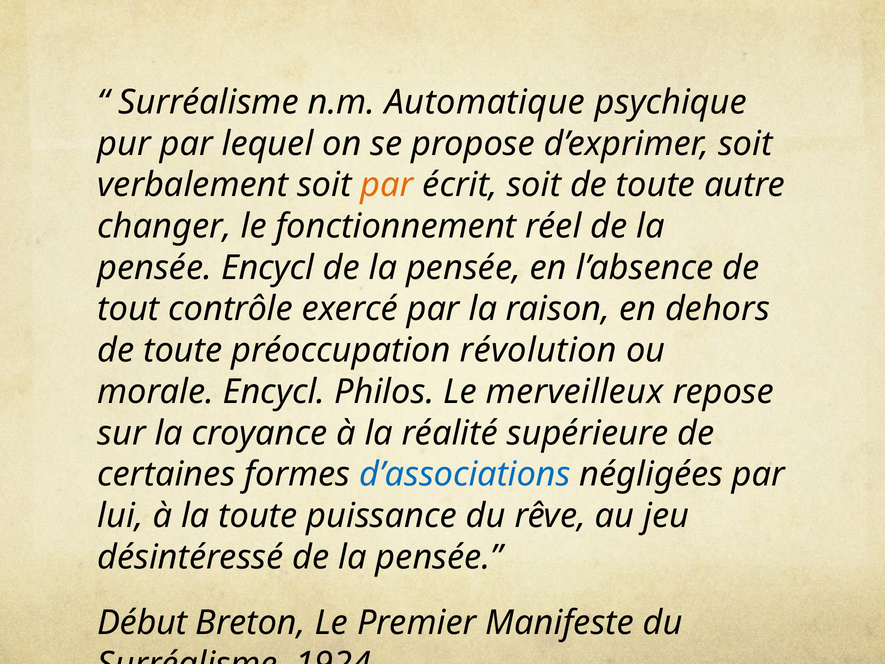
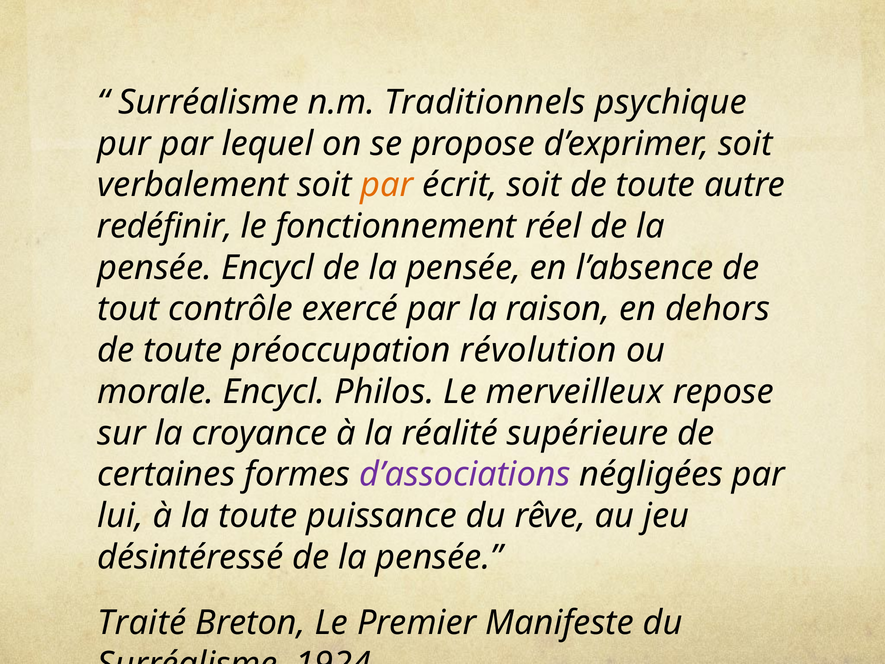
Automatique: Automatique -> Traditionnels (485, 102)
changer: changer -> redéfinir (165, 226)
d’associations colour: blue -> purple (465, 474)
Début: Début -> Traité (142, 623)
